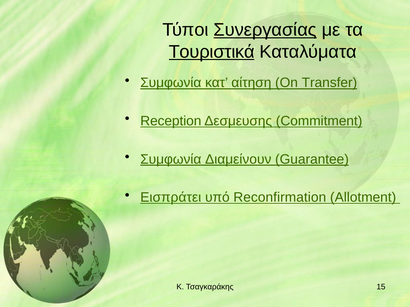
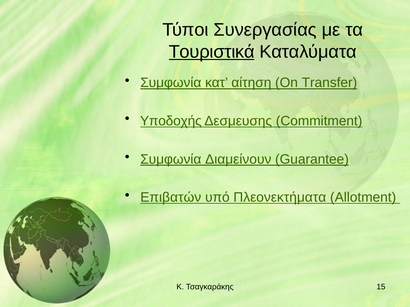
Συνεργασίας underline: present -> none (265, 30)
Reception: Reception -> Υποδοχής (171, 121)
Εισπράτει: Εισπράτει -> Επιβατών (171, 198)
Reconfirmation: Reconfirmation -> Πλεονεκτήματα (280, 198)
